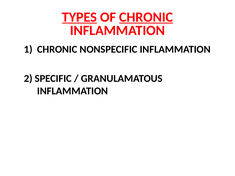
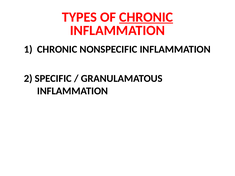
TYPES underline: present -> none (79, 17)
